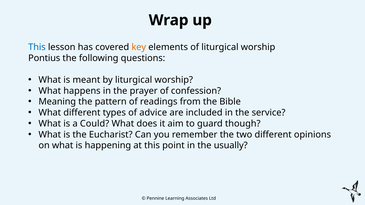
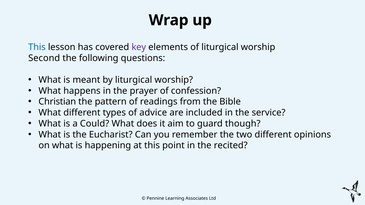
key colour: orange -> purple (139, 47)
Pontius: Pontius -> Second (44, 58)
Meaning: Meaning -> Christian (57, 102)
usually: usually -> recited (231, 146)
